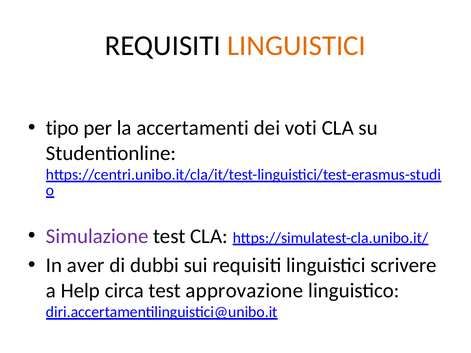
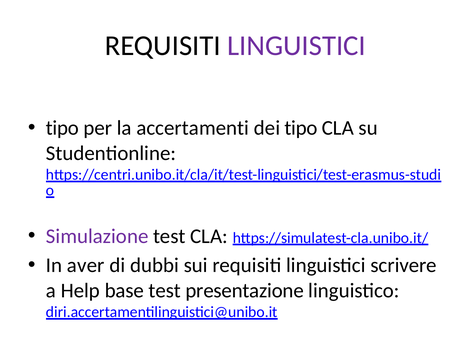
LINGUISTICI colour: orange -> purple (297, 46)
dei voti: voti -> tipo (301, 128)
circa: circa -> base (124, 291)
approvazione: approvazione -> presentazione (245, 291)
